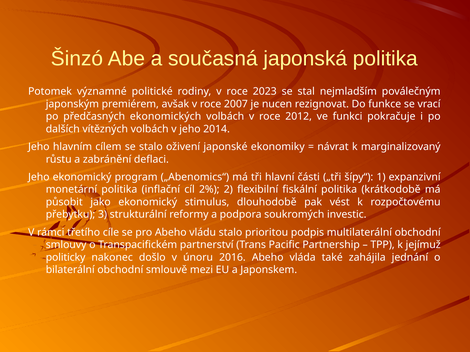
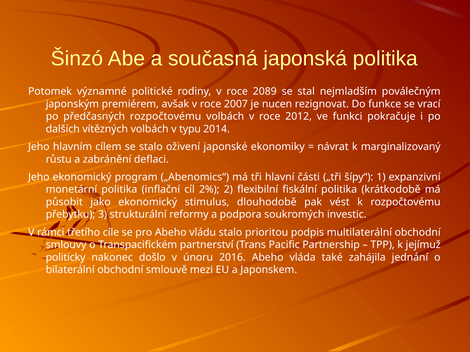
2023: 2023 -> 2089 (265, 92)
předčasných ekonomických: ekonomických -> rozpočtovému (166, 117)
v jeho: jeho -> typu (190, 129)
